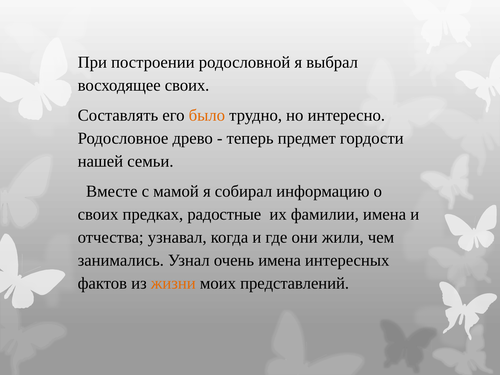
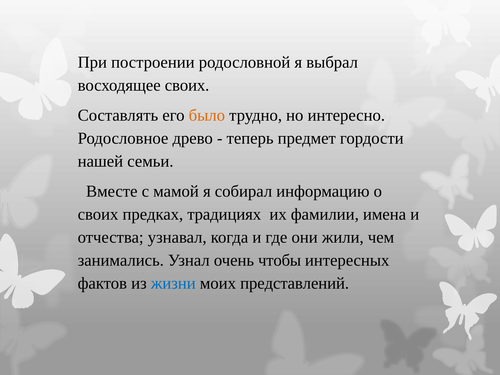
радостные: радостные -> традициях (224, 214)
очень имена: имена -> чтобы (280, 260)
жизни colour: orange -> blue (173, 283)
